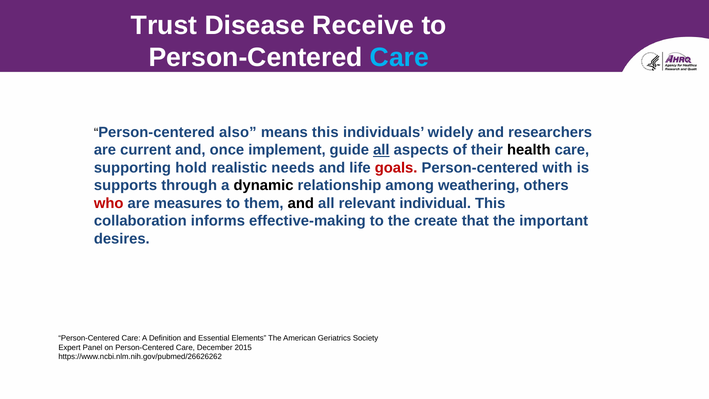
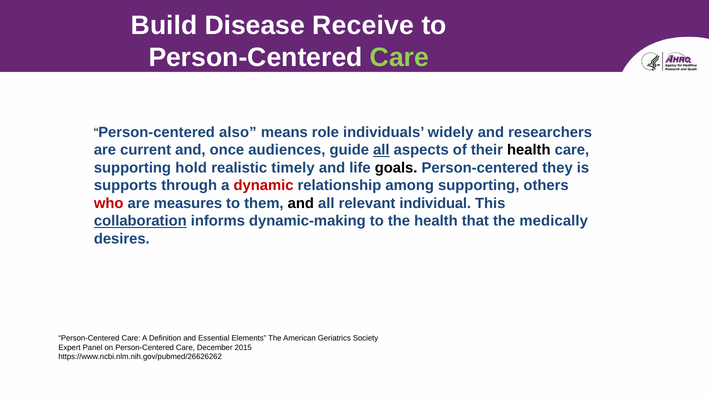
Trust: Trust -> Build (164, 26)
Care colour: light blue -> light green (399, 58)
means this: this -> role (325, 132)
implement: implement -> audiences (287, 150)
needs: needs -> timely (293, 168)
goals colour: red -> black (396, 168)
with: with -> they (558, 168)
dynamic colour: black -> red (264, 185)
among weathering: weathering -> supporting (479, 185)
collaboration underline: none -> present (140, 221)
effective-making: effective-making -> dynamic-making (307, 221)
the create: create -> health (436, 221)
important: important -> medically (554, 221)
